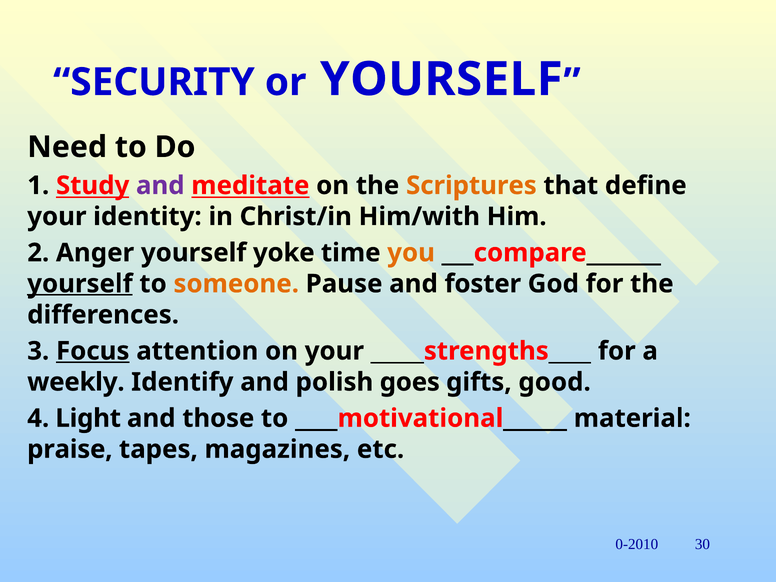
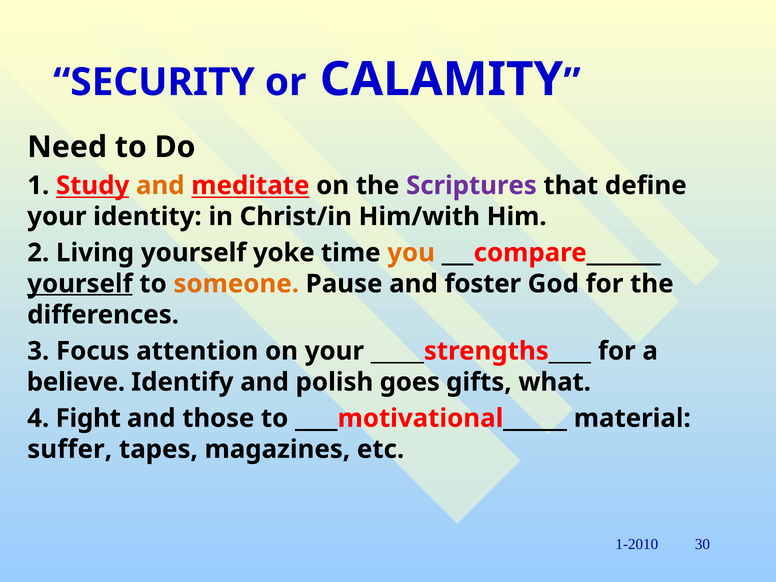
or YOURSELF: YOURSELF -> CALAMITY (442, 79)
and colour: purple -> orange (160, 186)
Scriptures colour: orange -> purple (471, 186)
Anger: Anger -> Living (95, 253)
Focus underline: present -> none (93, 351)
weekly: weekly -> believe (76, 382)
good: good -> what (555, 382)
Light: Light -> Fight (88, 418)
praise: praise -> suffer (70, 449)
0-2010: 0-2010 -> 1-2010 (637, 544)
